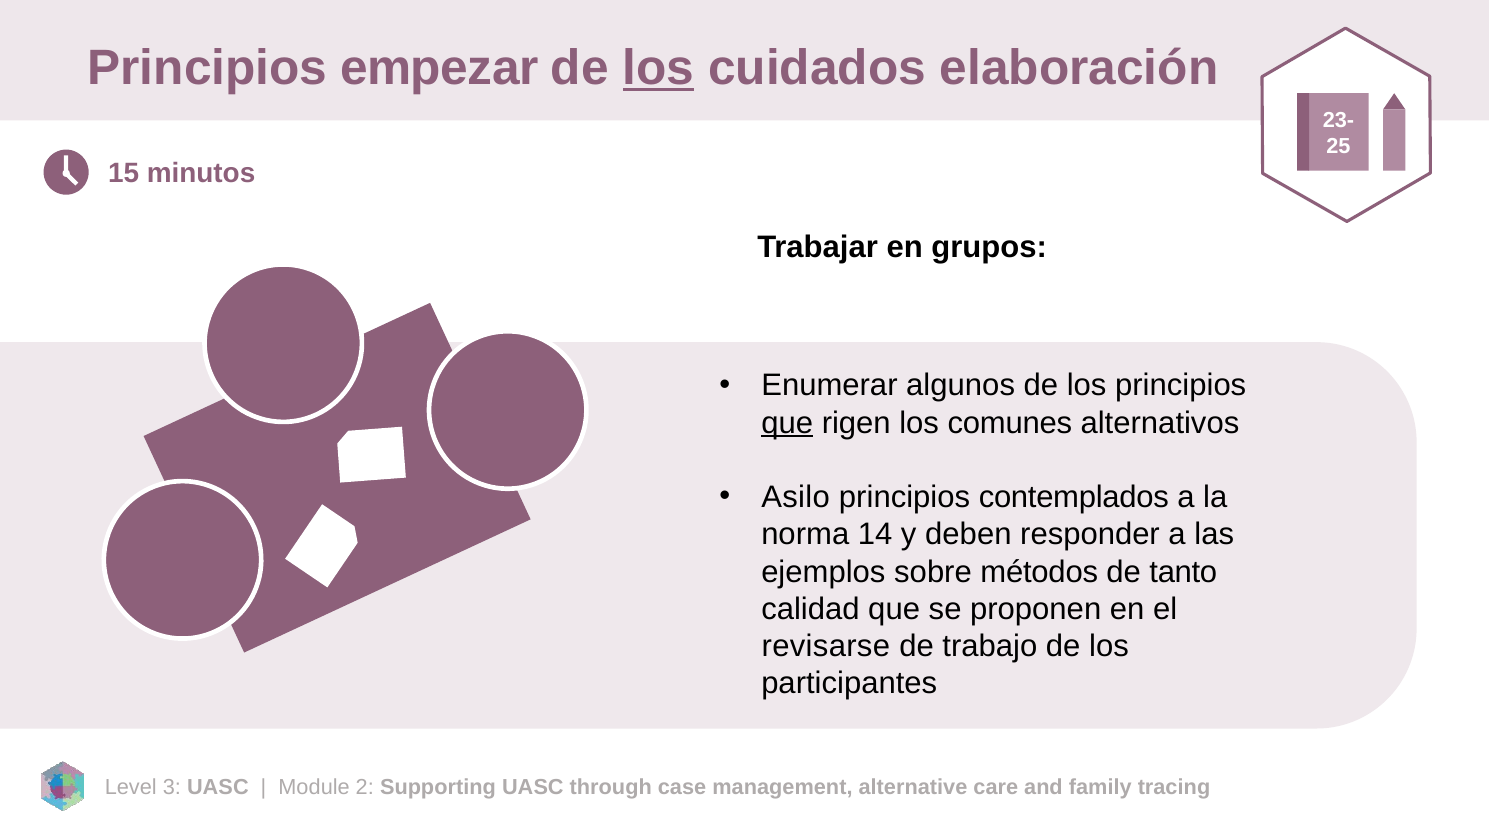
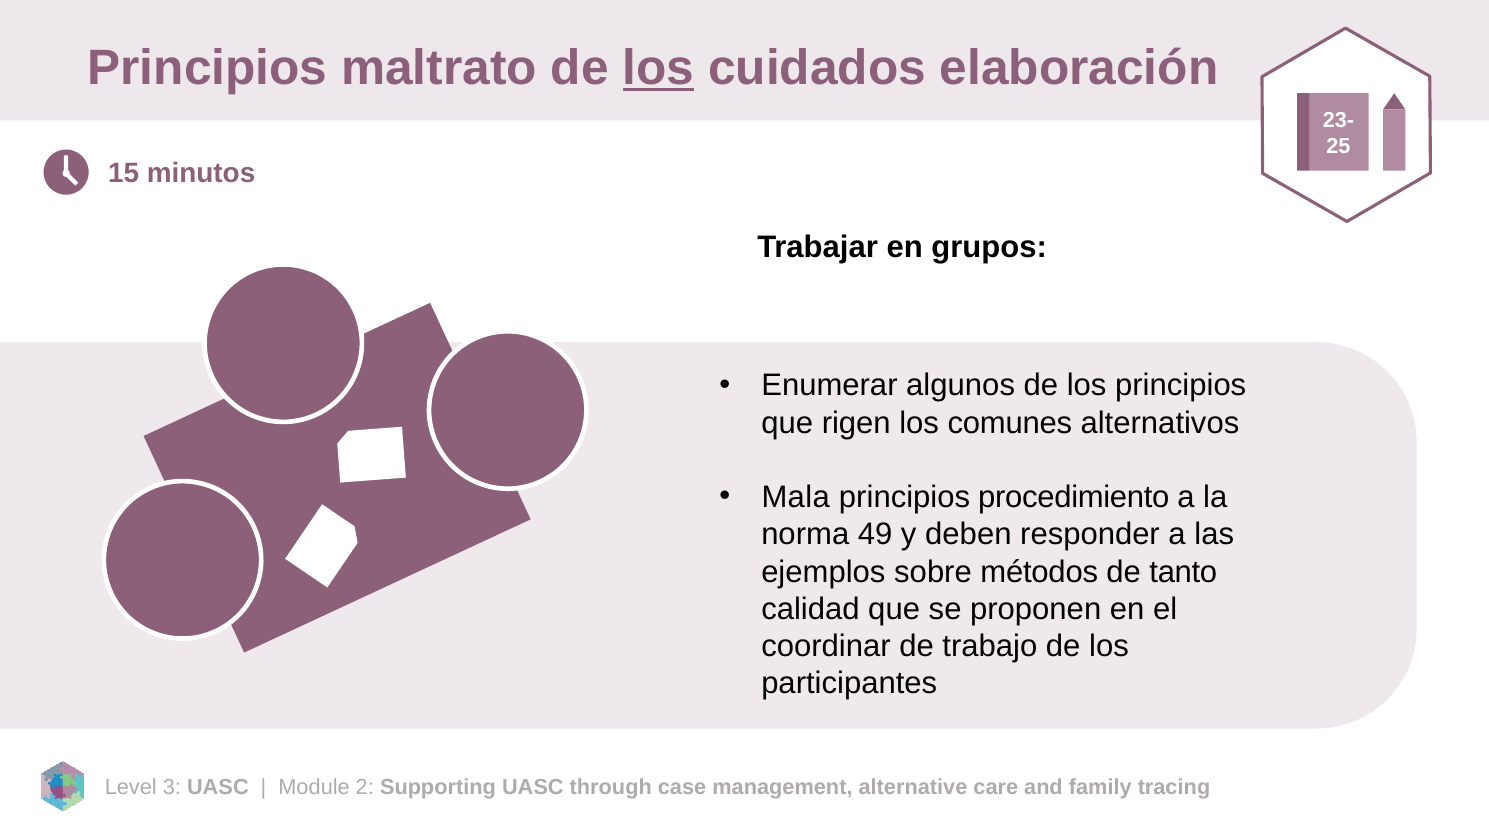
empezar: empezar -> maltrato (439, 68)
que underline: present -> none (787, 423)
Asilo: Asilo -> Mala (796, 497)
contemplados: contemplados -> procedimiento (1074, 497)
14: 14 -> 49 (875, 534)
revisarse: revisarse -> coordinar (826, 646)
